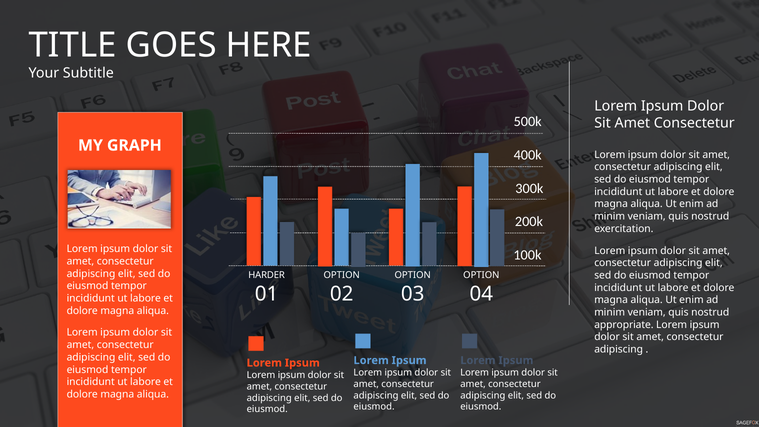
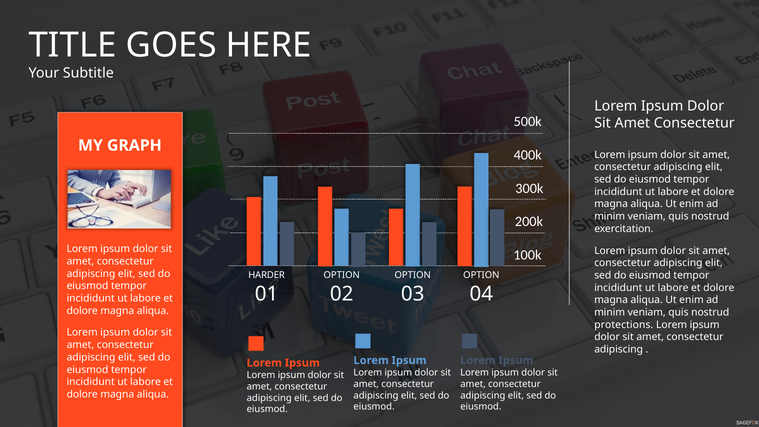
appropriate: appropriate -> protections (624, 325)
